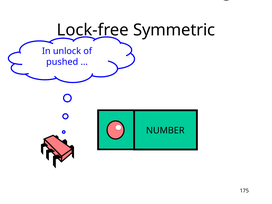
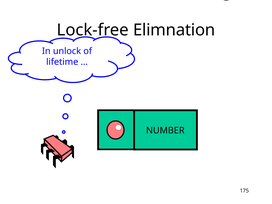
Symmetric: Symmetric -> Elimnation (174, 30)
pushed: pushed -> lifetime (62, 62)
